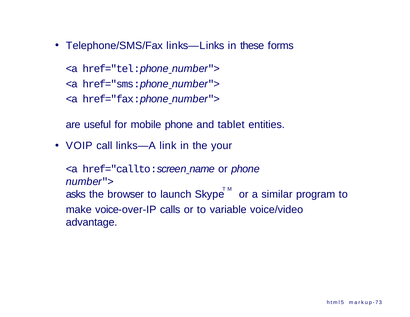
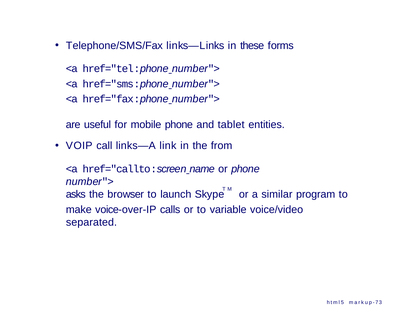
your: your -> from (222, 146)
advantage: advantage -> separated (91, 222)
